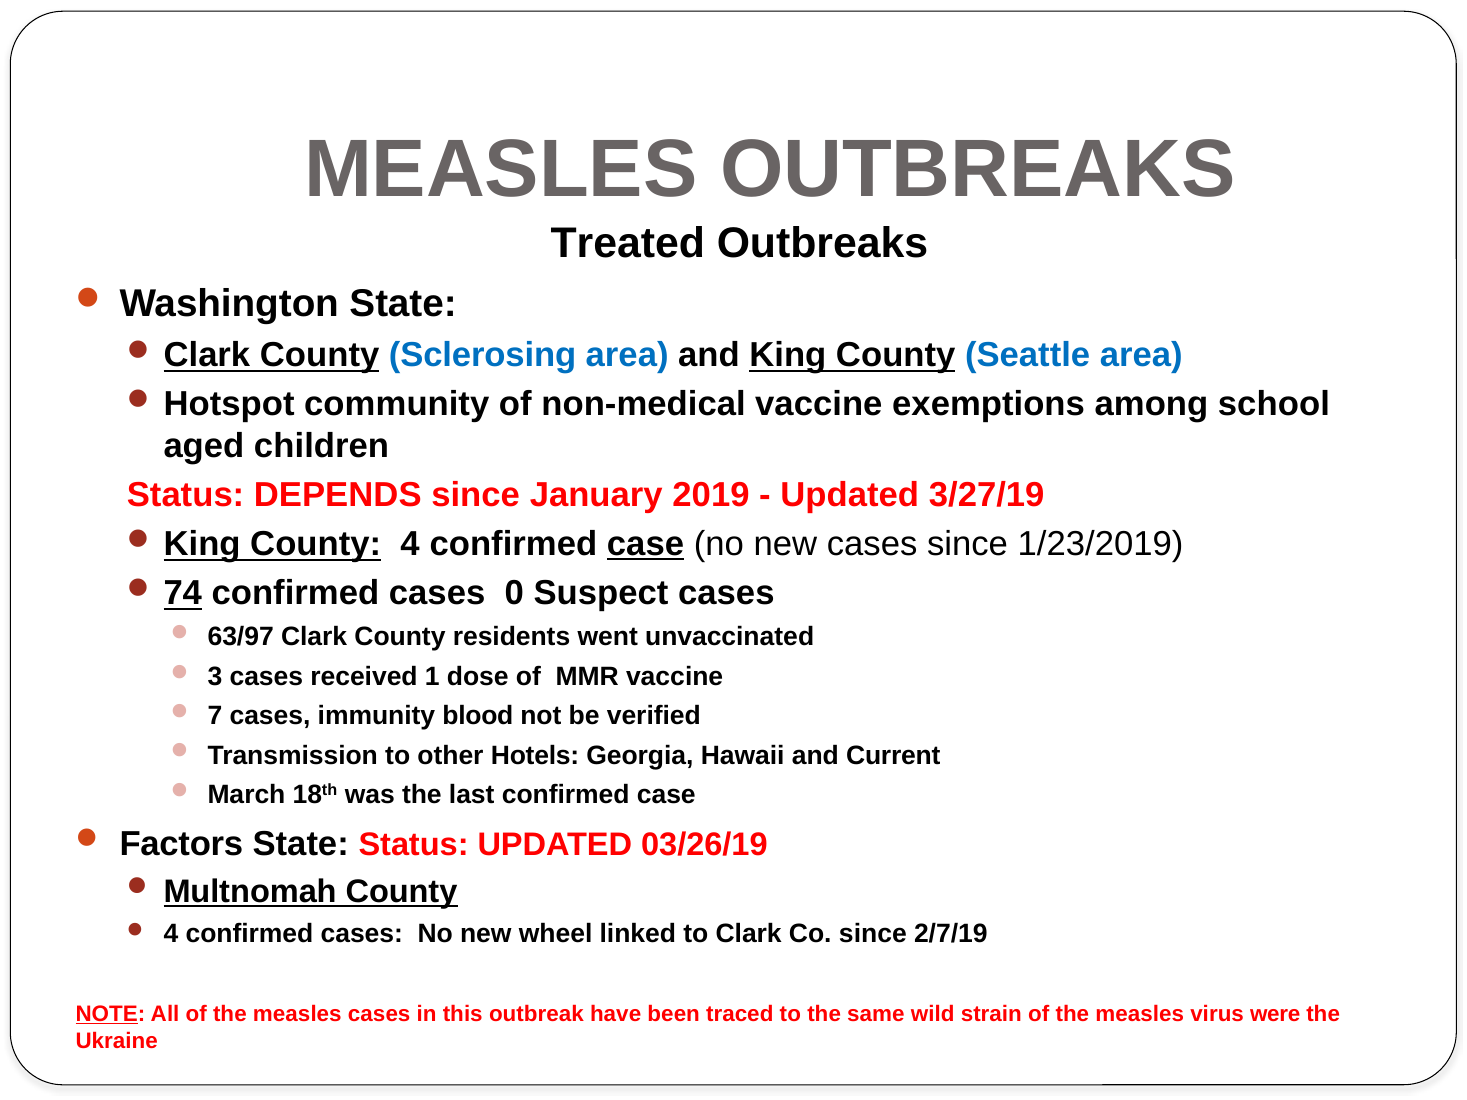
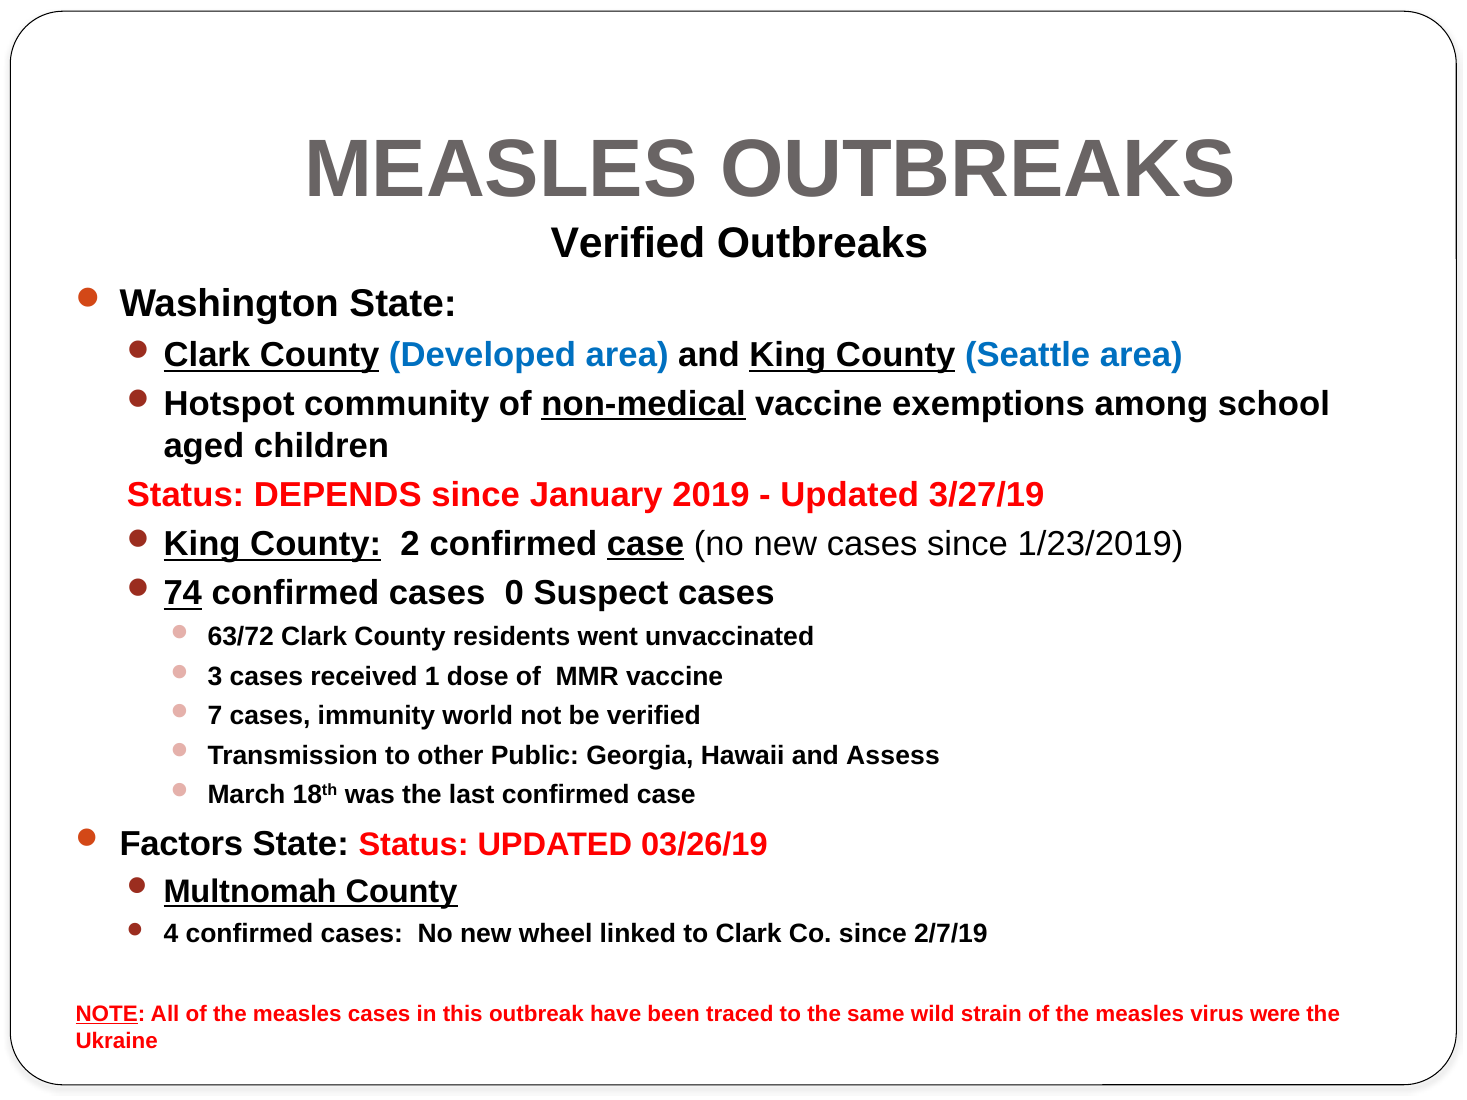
Treated: Treated -> Verified (628, 244)
Sclerosing: Sclerosing -> Developed (482, 355)
non-medical underline: none -> present (644, 405)
County 4: 4 -> 2 (410, 544)
63/97: 63/97 -> 63/72 (241, 637)
blood: blood -> world (478, 716)
Hotels: Hotels -> Public (535, 755)
Current: Current -> Assess (893, 755)
